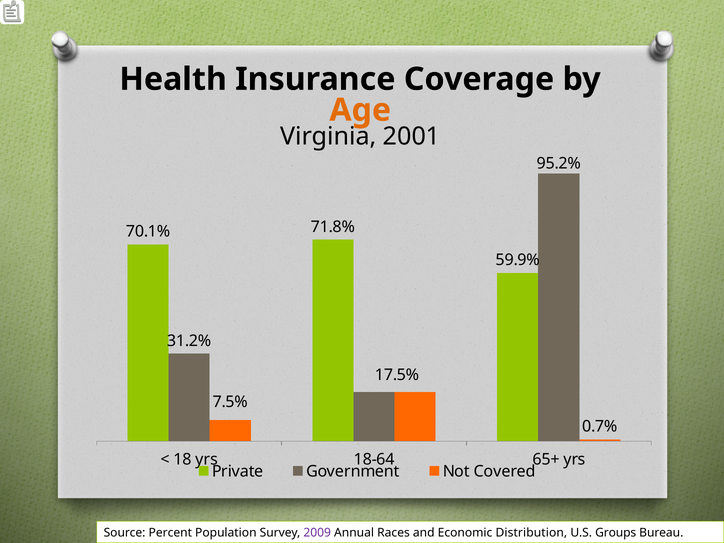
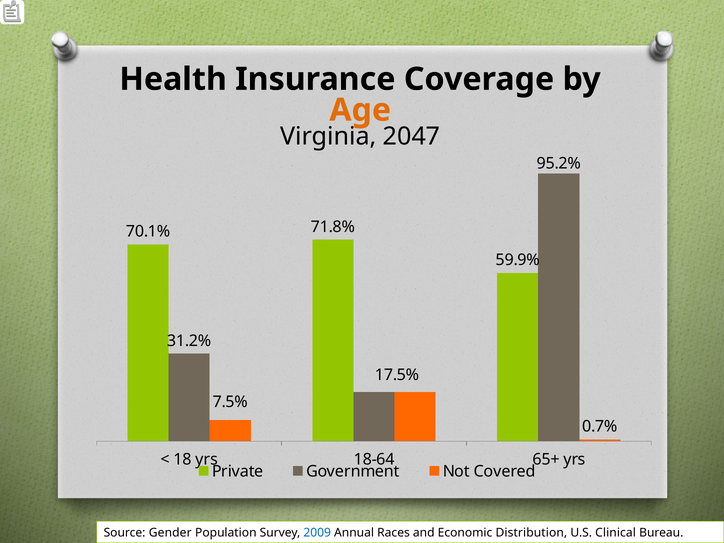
2001: 2001 -> 2047 (412, 137)
Percent: Percent -> Gender (170, 533)
2009 colour: purple -> blue (317, 533)
Groups: Groups -> Clinical (616, 533)
